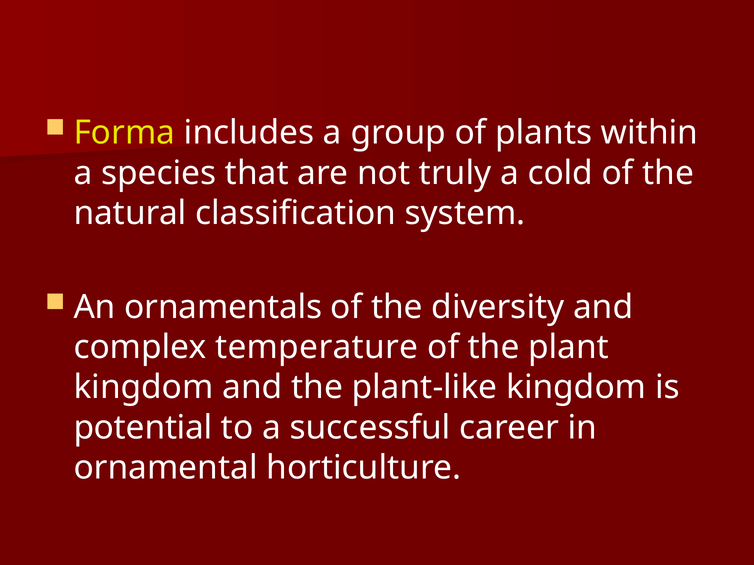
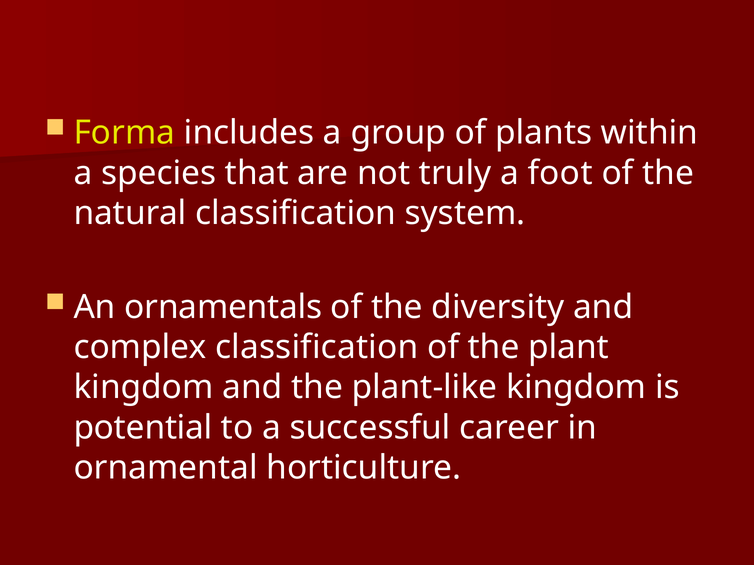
cold: cold -> foot (560, 173)
complex temperature: temperature -> classification (317, 348)
